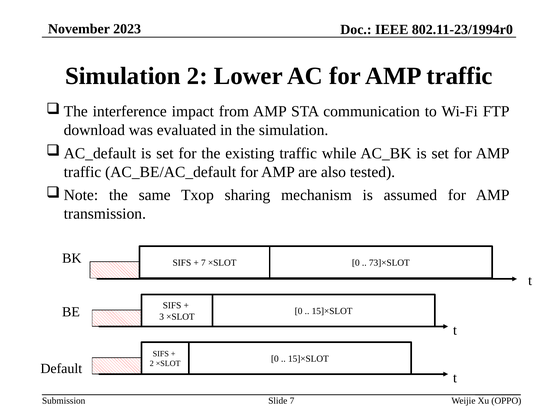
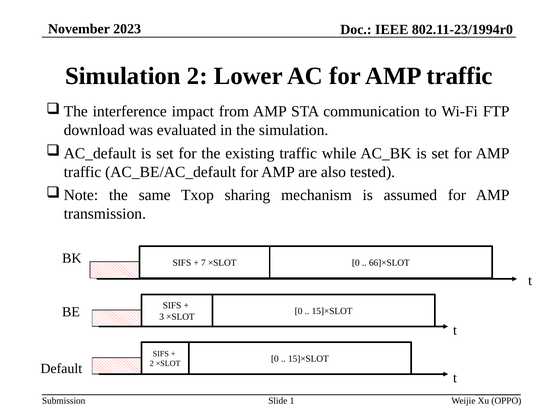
73]×SLOT: 73]×SLOT -> 66]×SLOT (389, 263)
Slide 7: 7 -> 1 (292, 401)
